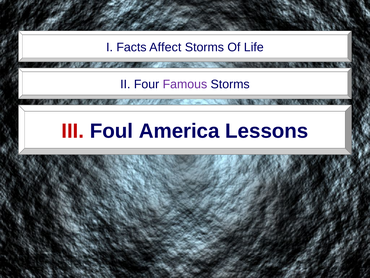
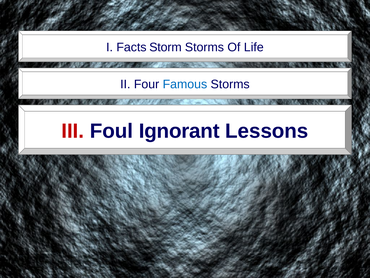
Affect: Affect -> Storm (165, 47)
Famous colour: purple -> blue (185, 84)
America: America -> Ignorant (179, 131)
